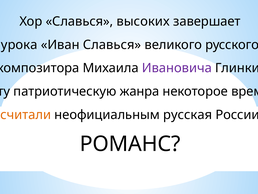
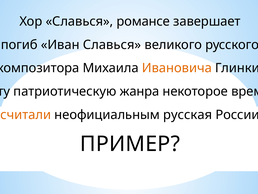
высоких: высоких -> романсе (143, 21)
урока: урока -> погиб (19, 45)
Ивановича colour: purple -> orange (177, 68)
РОМАНС: РОМАНС -> ПРИМЕР (130, 144)
